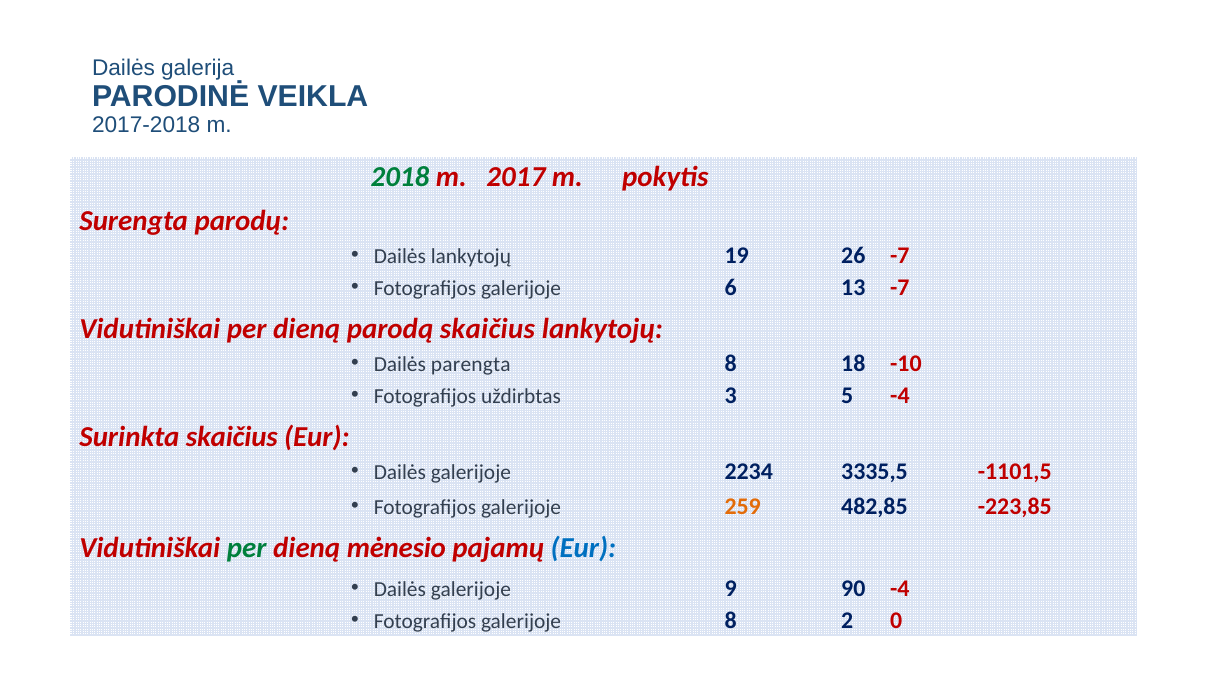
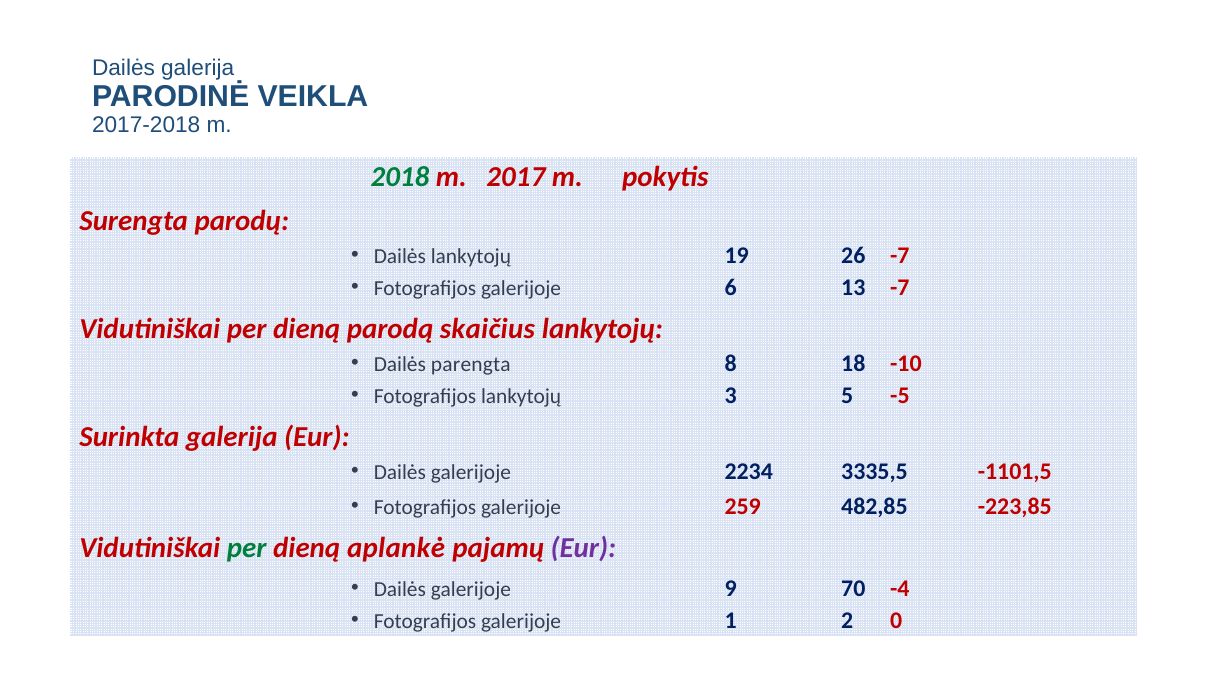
Fotografijos uždirbtas: uždirbtas -> lankytojų (521, 397)
5 -4: -4 -> -5 (900, 396)
Surinkta skaičius: skaičius -> galerija (232, 437)
259 colour: orange -> red (743, 507)
mėnesio: mėnesio -> aplankė (396, 548)
Eur colour: blue -> purple (583, 548)
90: 90 -> 70 (853, 589)
galerijoje 8: 8 -> 1 (731, 621)
